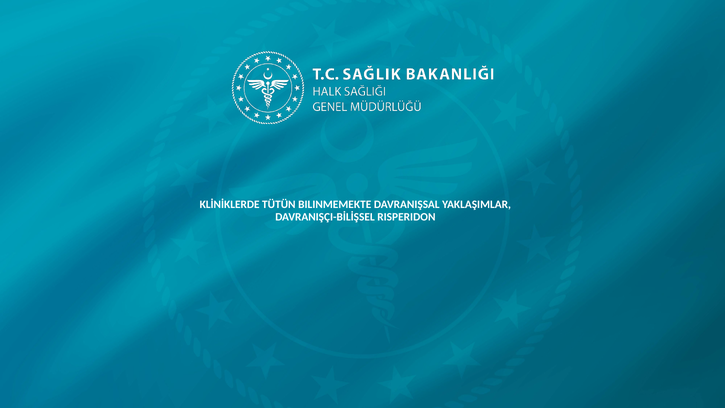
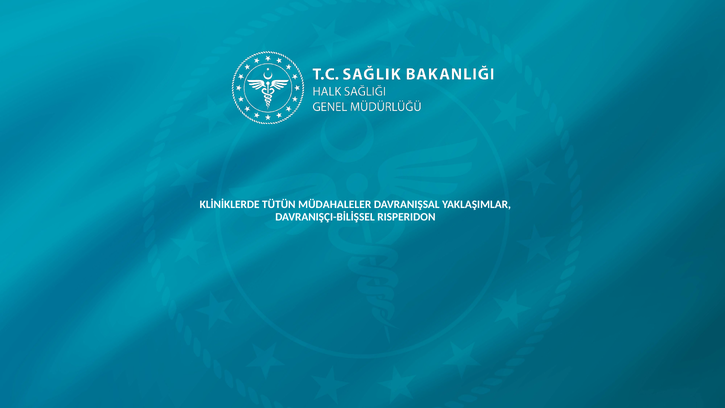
BILINMEMEKTE: BILINMEMEKTE -> MÜDAHALELER (335, 205)
